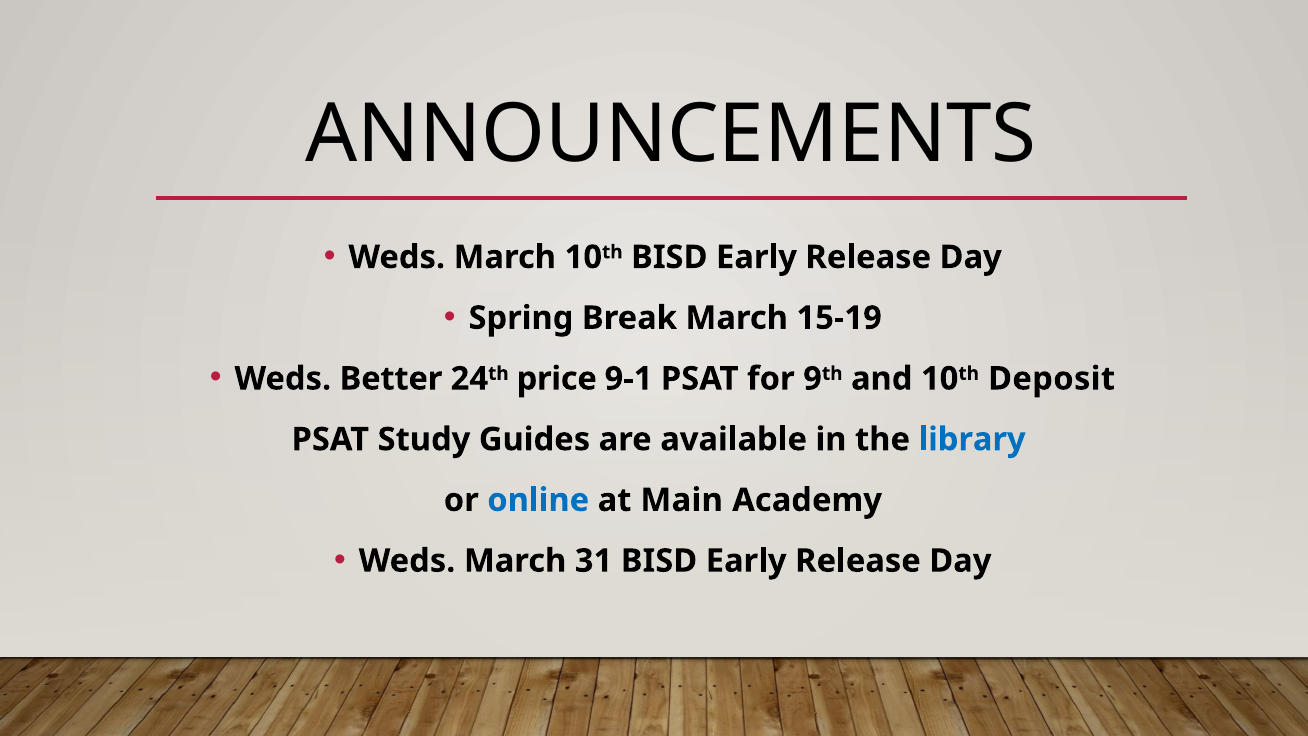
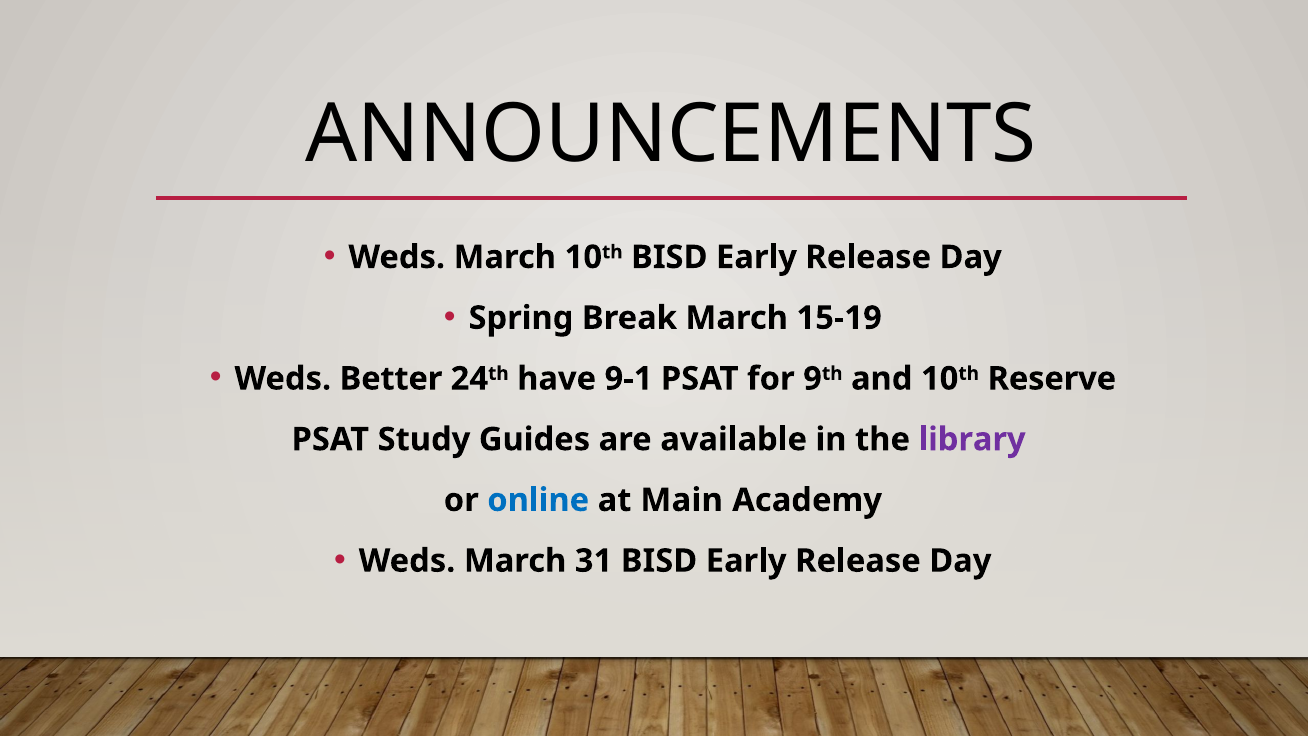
price: price -> have (557, 379)
Deposit: Deposit -> Reserve (1052, 379)
library colour: blue -> purple (972, 439)
